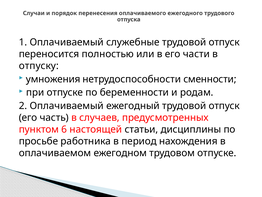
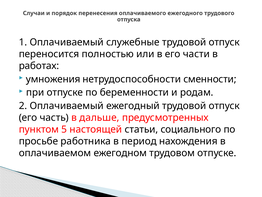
отпуску: отпуску -> работах (39, 66)
случаев: случаев -> дальше (99, 117)
6: 6 -> 5 (64, 129)
дисциплины: дисциплины -> социального (191, 129)
